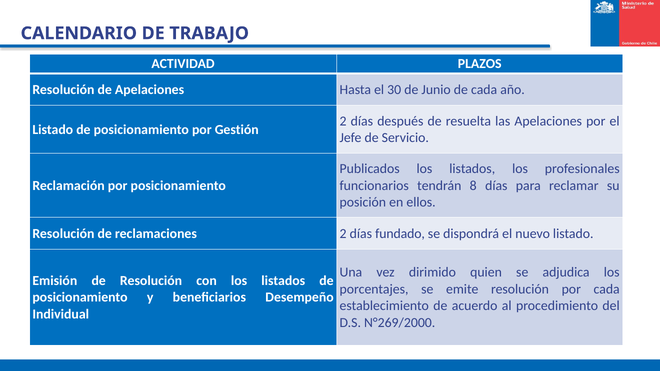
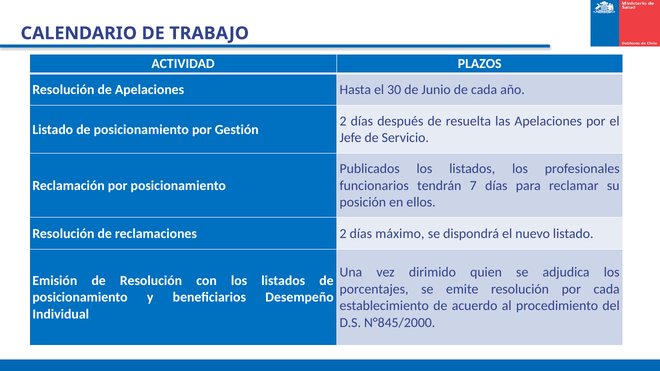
8: 8 -> 7 (473, 186)
fundado: fundado -> máximo (400, 234)
N°269/2000: N°269/2000 -> N°845/2000 (400, 323)
